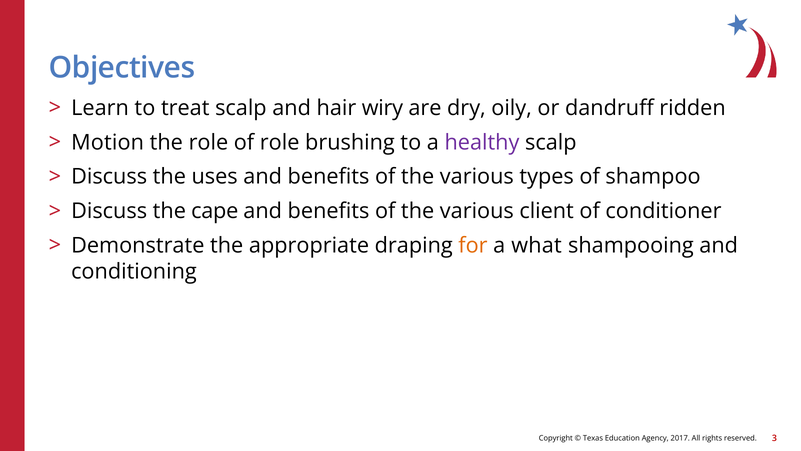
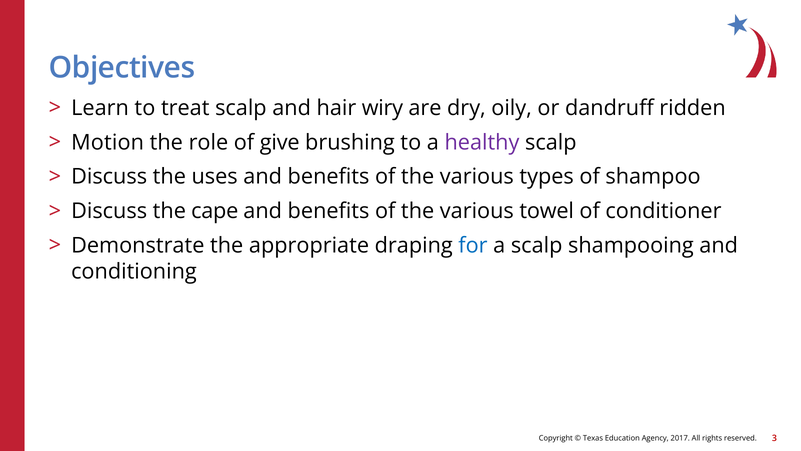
of role: role -> give (280, 142)
client: client -> towel (547, 211)
for colour: orange -> blue (473, 245)
a what: what -> scalp (537, 245)
